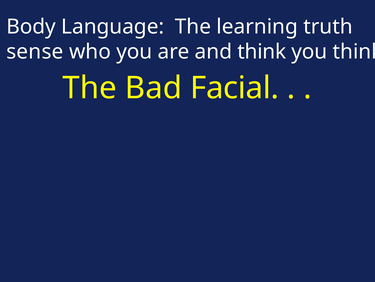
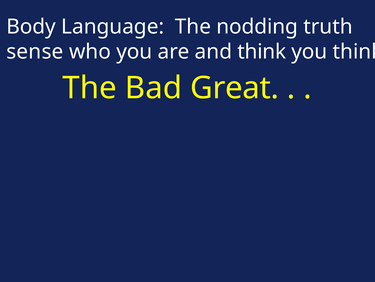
learning: learning -> nodding (257, 27)
Facial: Facial -> Great (235, 88)
